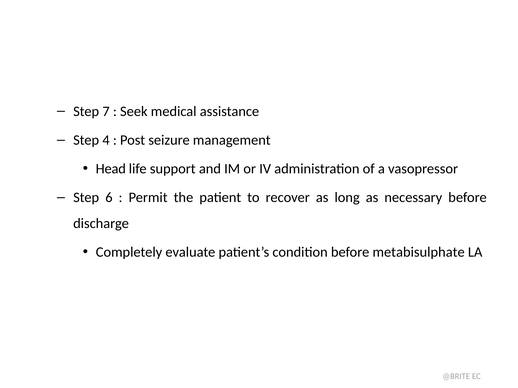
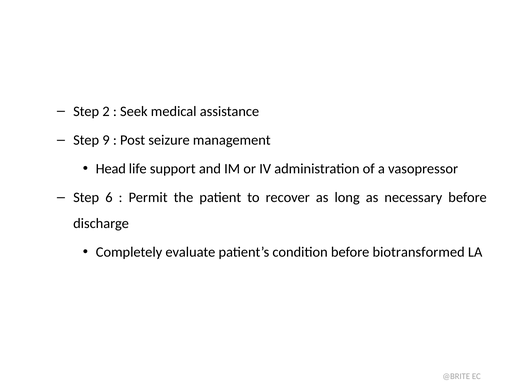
7: 7 -> 2 (106, 112)
4: 4 -> 9 (106, 140)
metabisulphate: metabisulphate -> biotransformed (419, 253)
